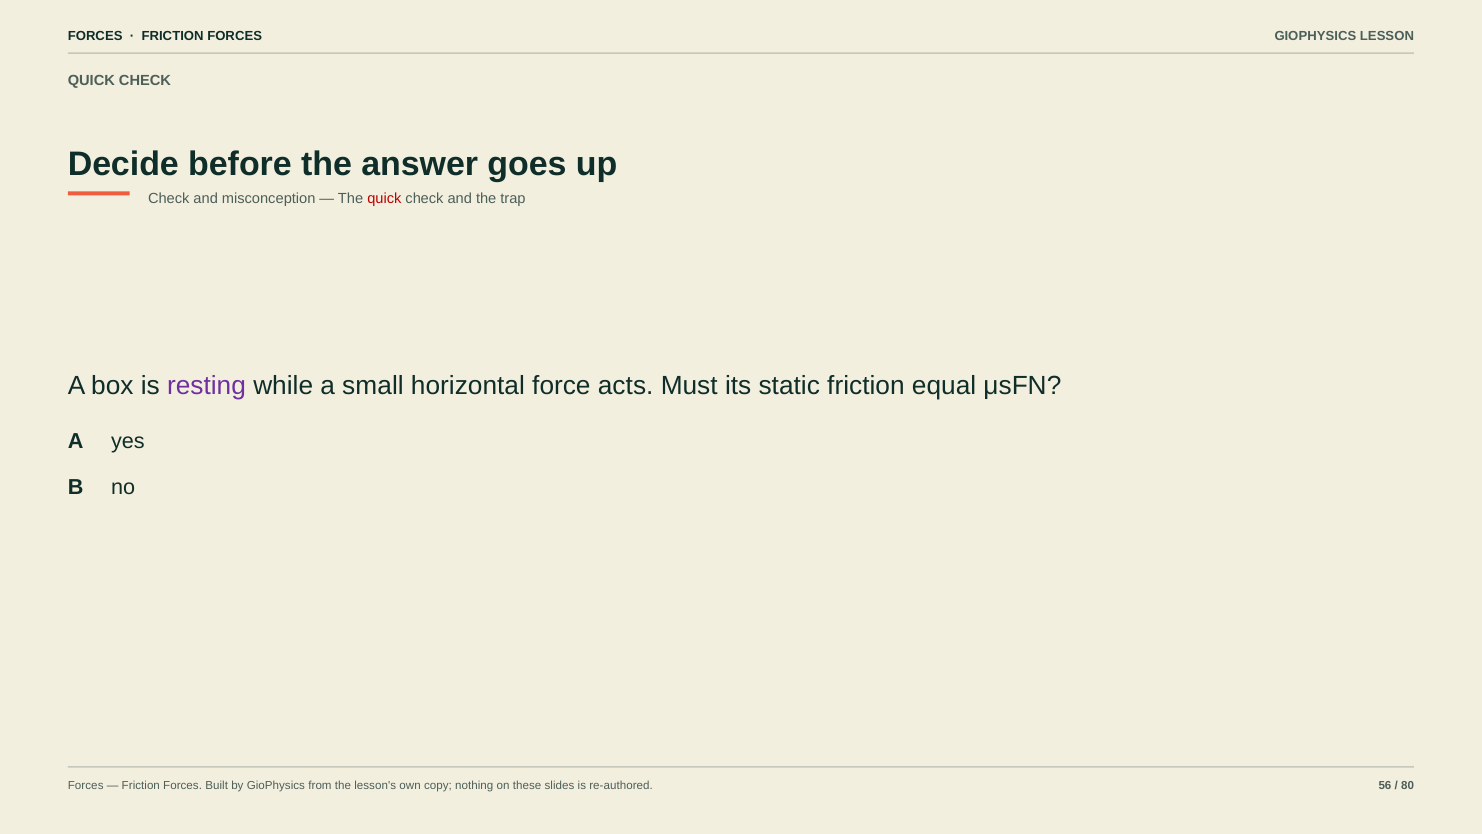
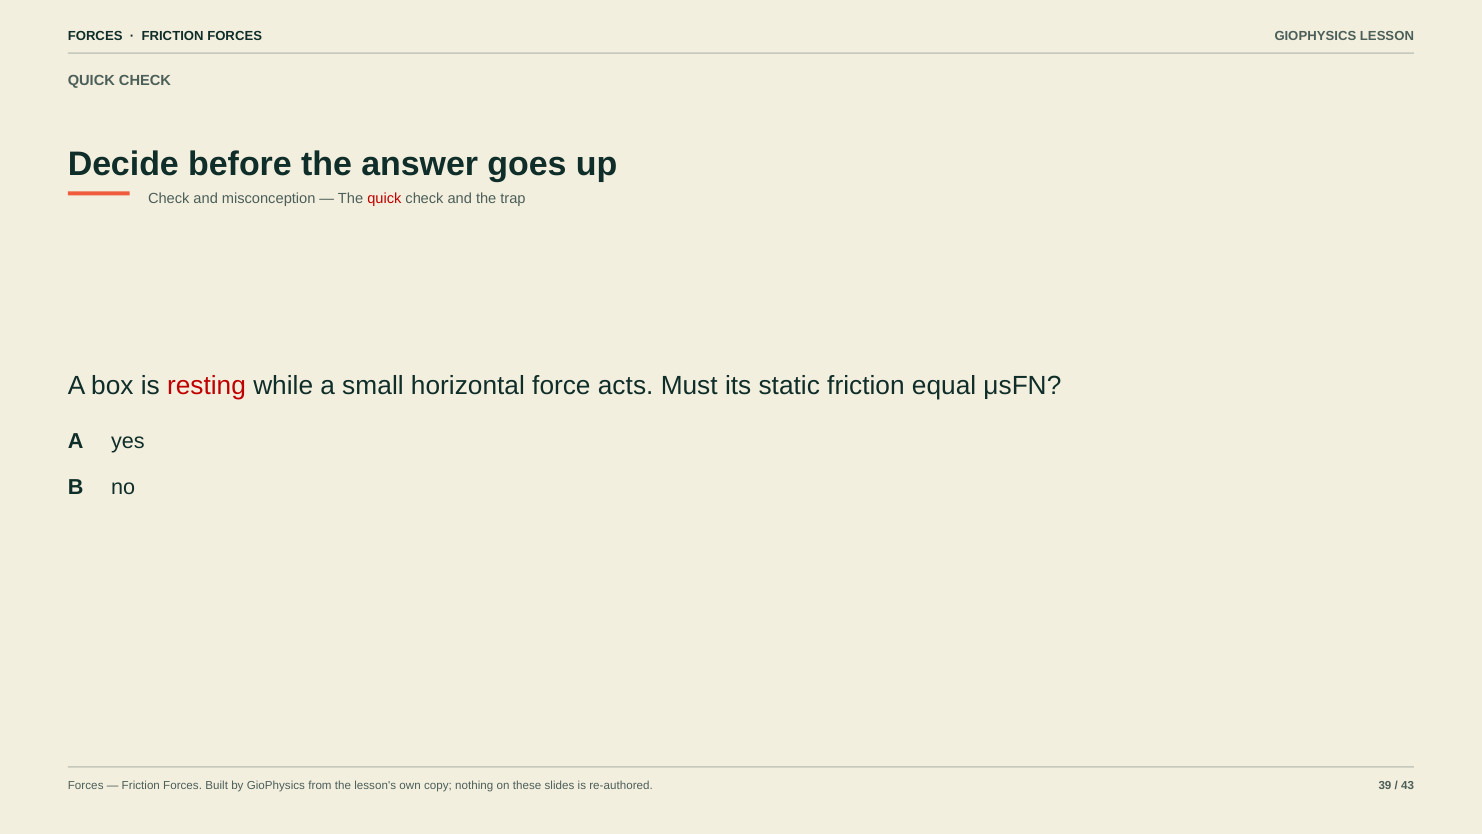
resting colour: purple -> red (206, 385)
56: 56 -> 39 (1385, 786)
80: 80 -> 43 (1408, 786)
